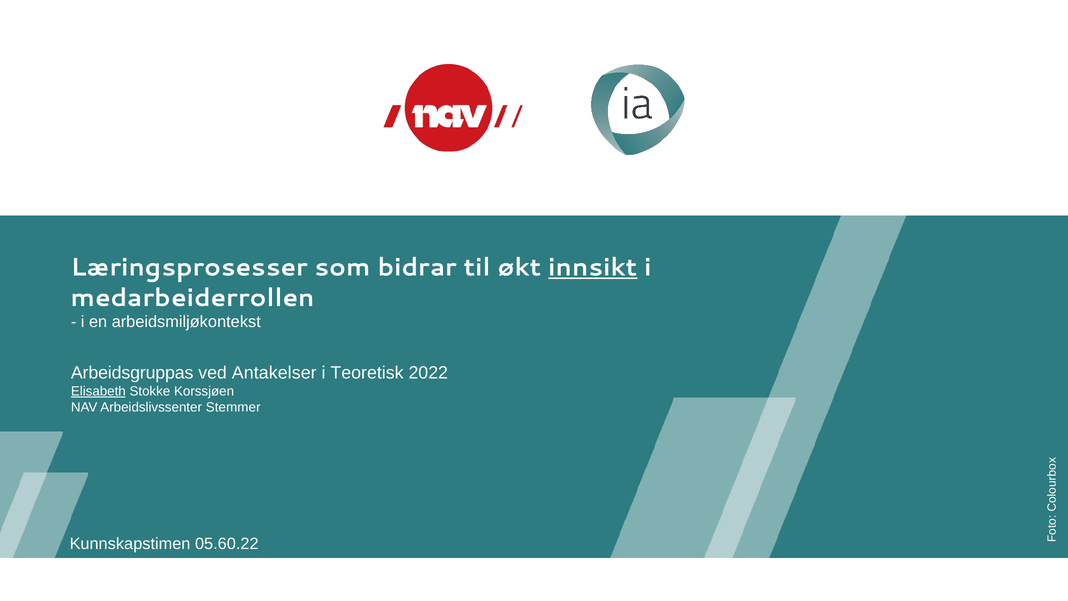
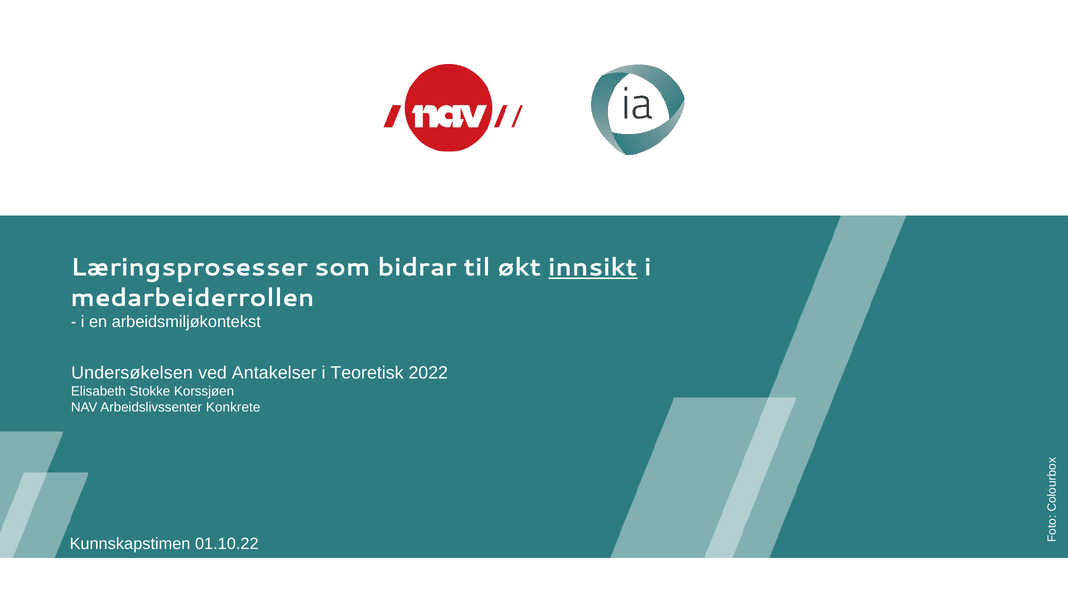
Arbeidsgruppas: Arbeidsgruppas -> Undersøkelsen (132, 373)
Elisabeth underline: present -> none (98, 391)
Stemmer: Stemmer -> Konkrete (233, 407)
05.60.22: 05.60.22 -> 01.10.22 (227, 544)
